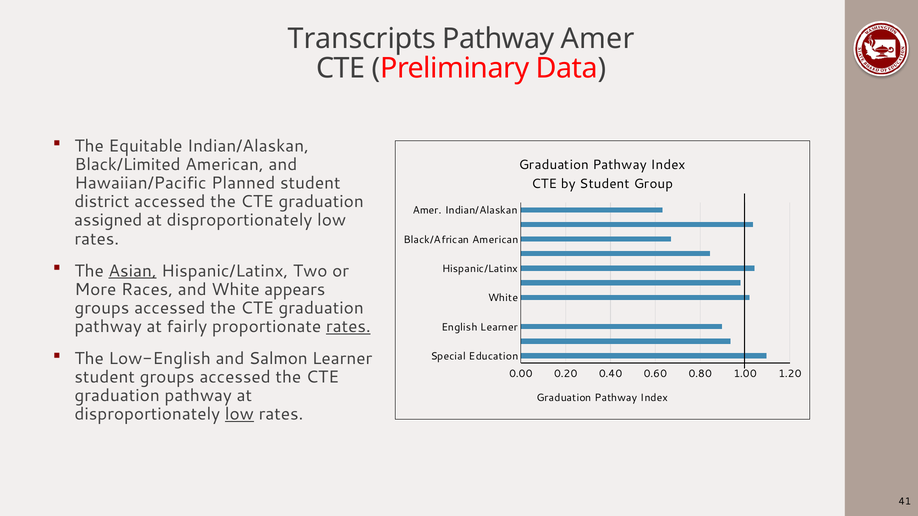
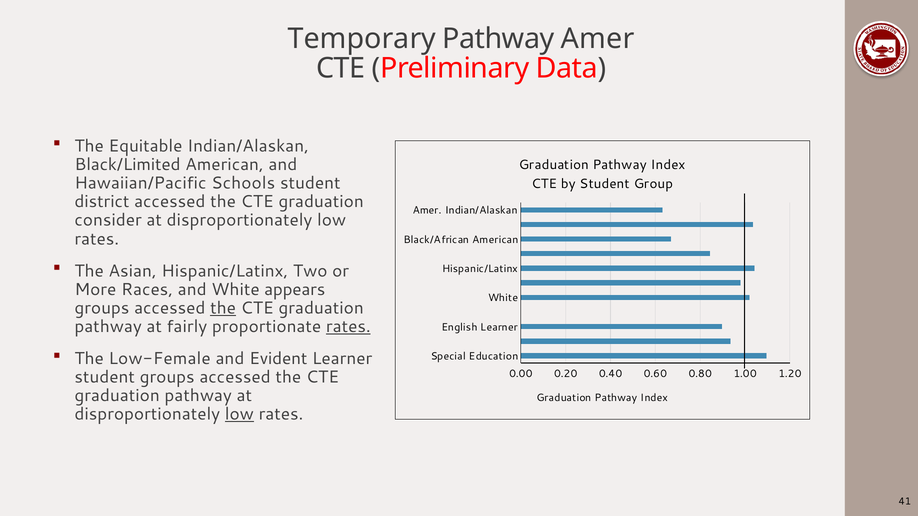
Transcripts: Transcripts -> Temporary (362, 39)
Planned: Planned -> Schools (243, 183)
assigned: assigned -> consider (108, 220)
Asian underline: present -> none (133, 271)
the underline: none -> present (223, 308)
Low-English: Low-English -> Low-Female (160, 359)
Salmon: Salmon -> Evident (278, 359)
